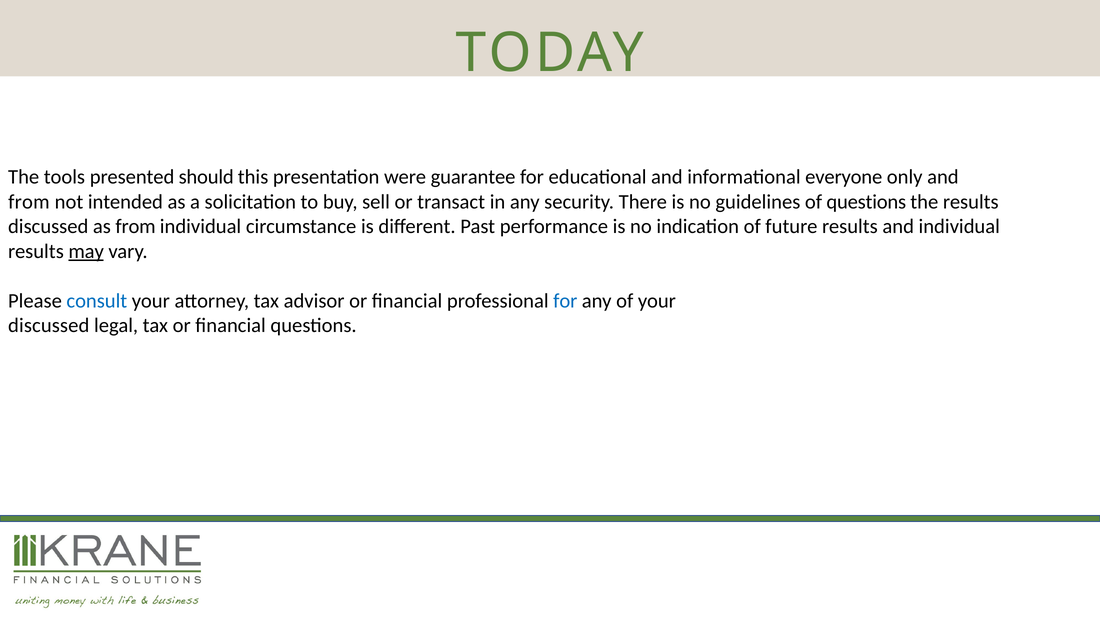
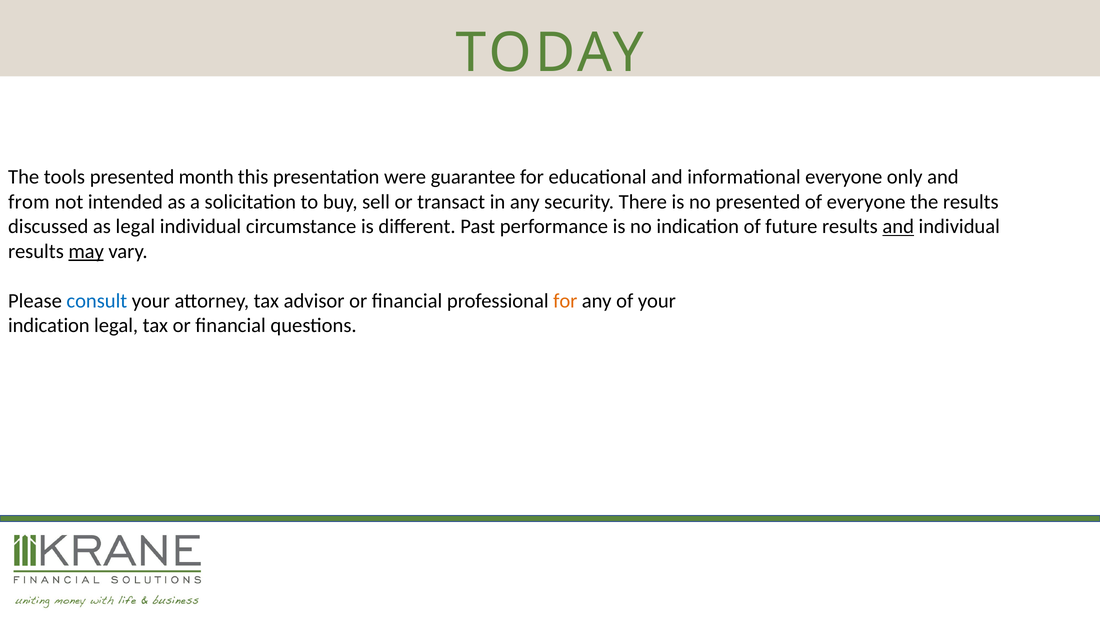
should: should -> month (206, 177)
no guidelines: guidelines -> presented (758, 202)
of questions: questions -> everyone (866, 202)
as from: from -> legal (135, 227)
and underline: none -> present (898, 227)
for colour: blue -> orange (565, 301)
discussed: discussed -> indication (49, 326)
